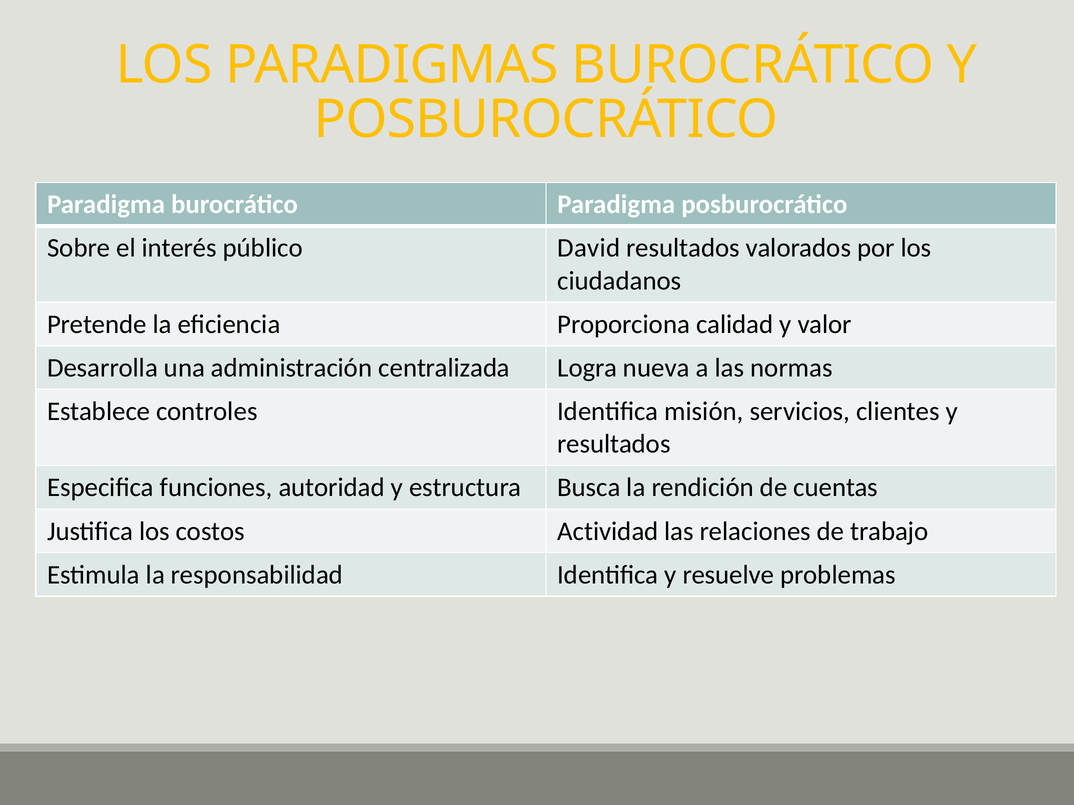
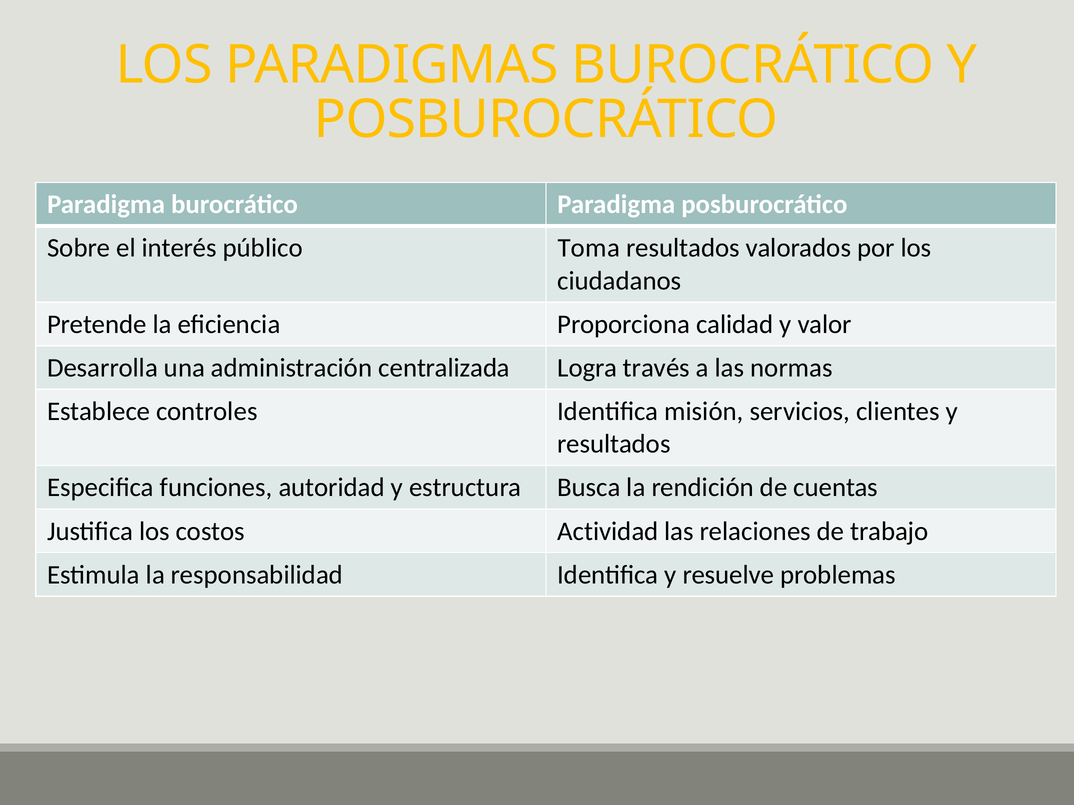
David: David -> Toma (589, 248)
nueva: nueva -> través (656, 368)
